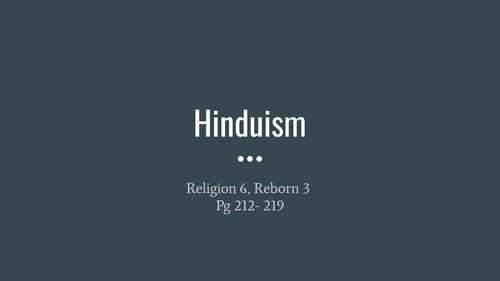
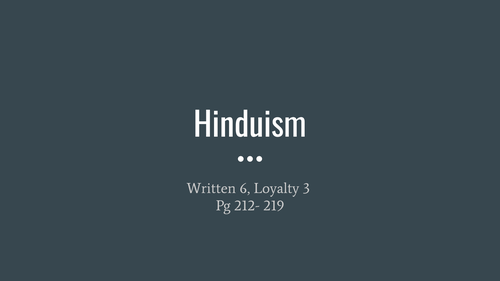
Religion: Religion -> Written (211, 188)
Reborn: Reborn -> Loyalty (277, 188)
